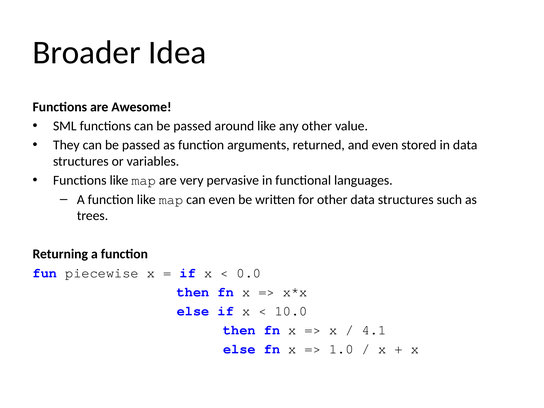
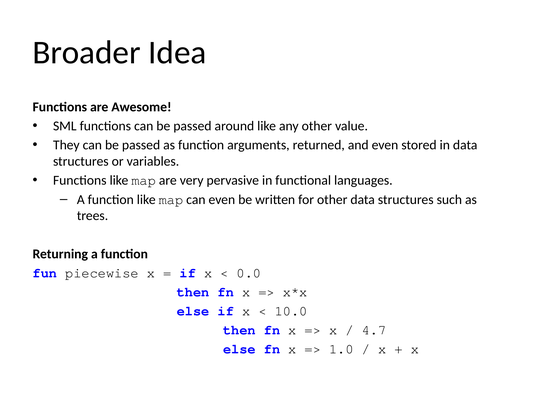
4.1: 4.1 -> 4.7 (374, 330)
